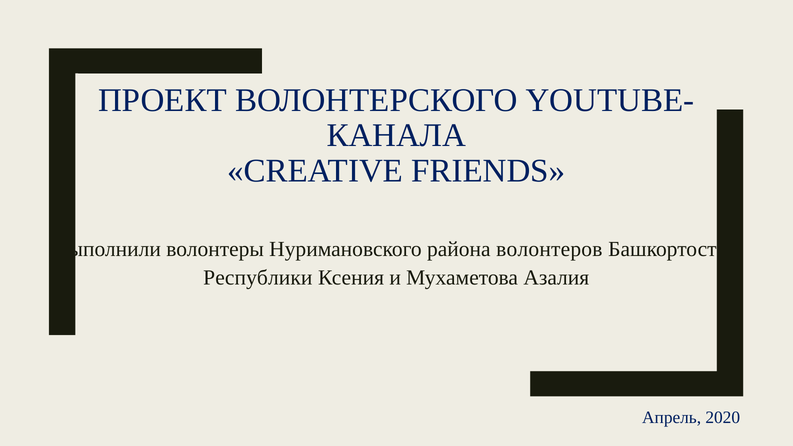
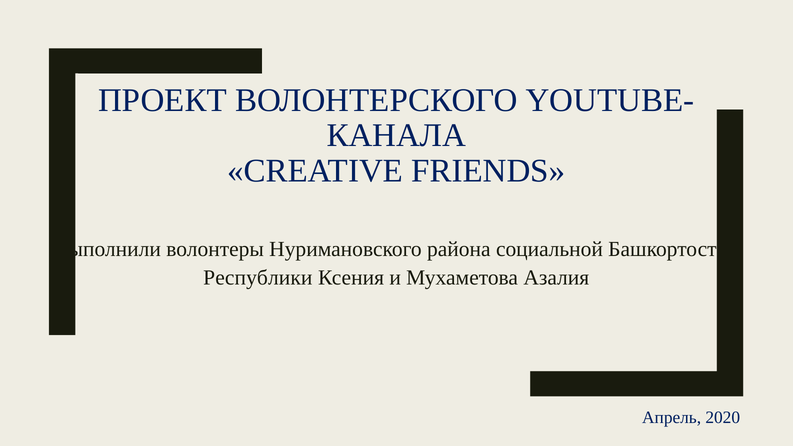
волонтеров: волонтеров -> социальной (549, 249)
